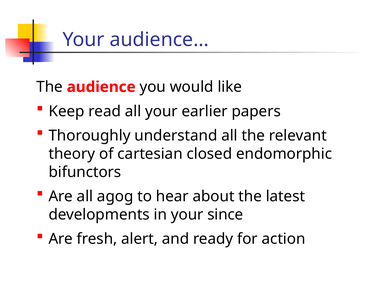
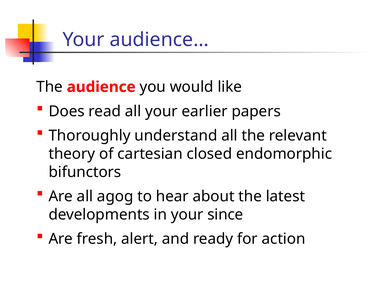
Keep: Keep -> Does (67, 111)
